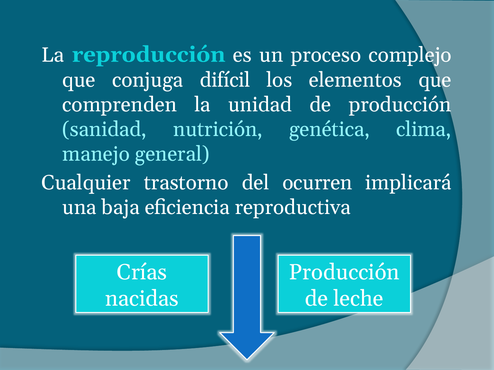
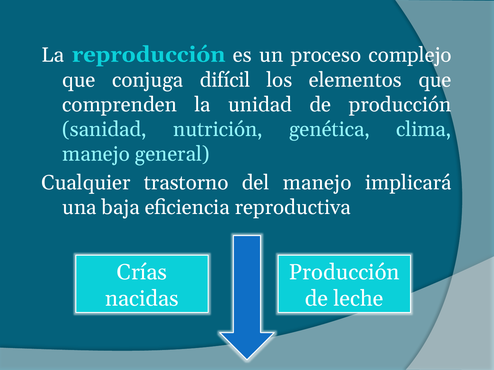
del ocurren: ocurren -> manejo (317, 183)
